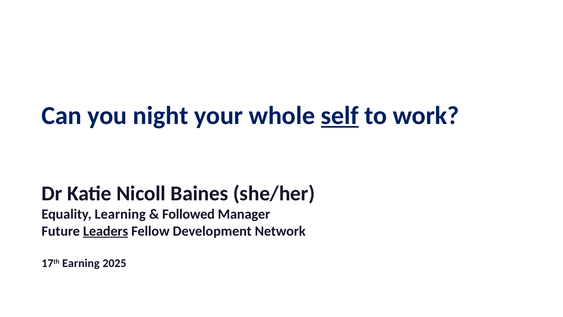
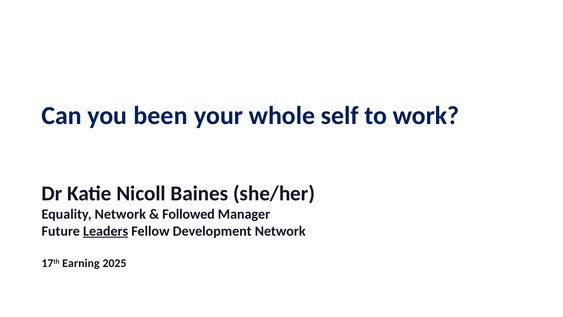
night: night -> been (161, 116)
self underline: present -> none (340, 116)
Equality Learning: Learning -> Network (120, 214)
